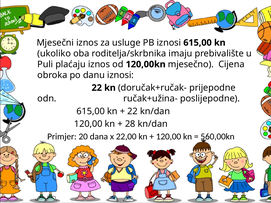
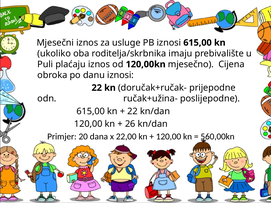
28: 28 -> 26 (130, 124)
